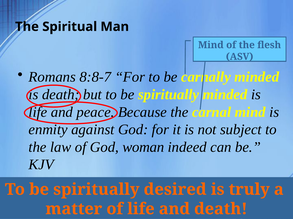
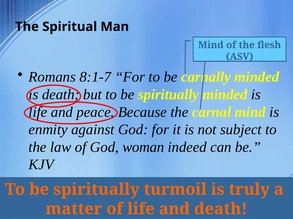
8:8-7: 8:8-7 -> 8:1-7 (95, 77)
desired: desired -> turmoil (175, 190)
